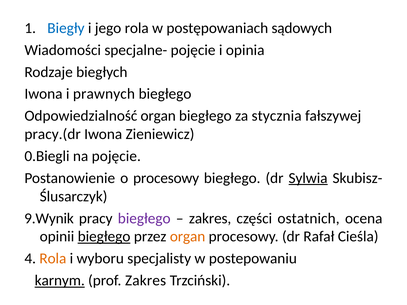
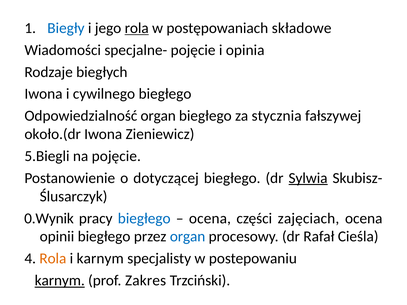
rola underline: none -> present (137, 28)
sądowych: sądowych -> składowe (302, 28)
prawnych: prawnych -> cywilnego (104, 94)
pracy.(dr: pracy.(dr -> około.(dr (53, 134)
0.Biegli: 0.Biegli -> 5.Biegli (47, 156)
o procesowy: procesowy -> dotyczącej (166, 178)
9.Wynik: 9.Wynik -> 0.Wynik (49, 218)
biegłego colour: purple -> blue (144, 218)
zakres: zakres -> ocena (210, 218)
ostatnich: ostatnich -> zajęciach (308, 218)
biegłego underline: present -> none (104, 237)
organ colour: orange -> blue (188, 237)
i wyboru: wyboru -> karnym (100, 259)
